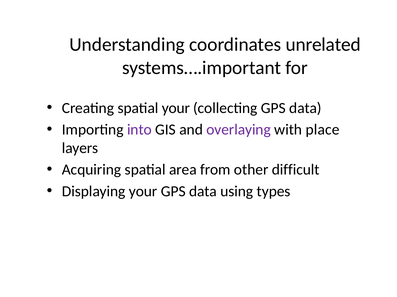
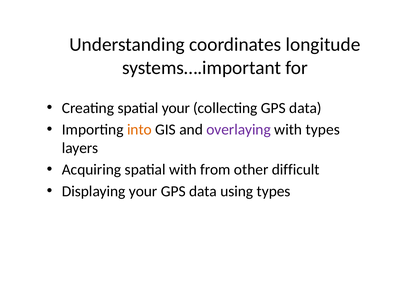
unrelated: unrelated -> longitude (323, 45)
into colour: purple -> orange (139, 130)
with place: place -> types (323, 130)
spatial area: area -> with (183, 170)
